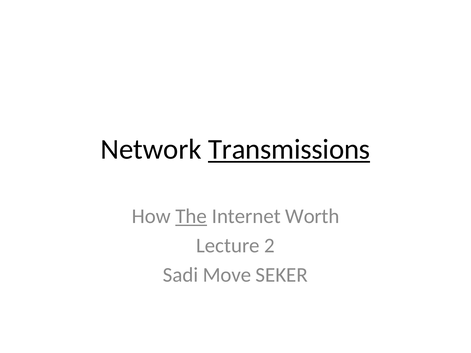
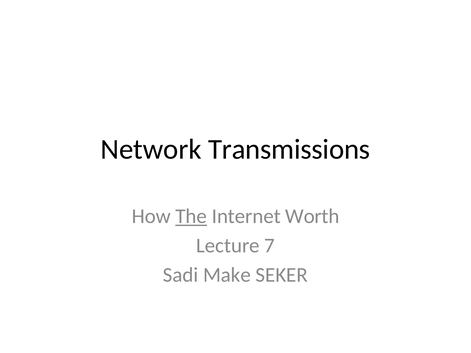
Transmissions underline: present -> none (289, 150)
2: 2 -> 7 (270, 246)
Move: Move -> Make (227, 275)
